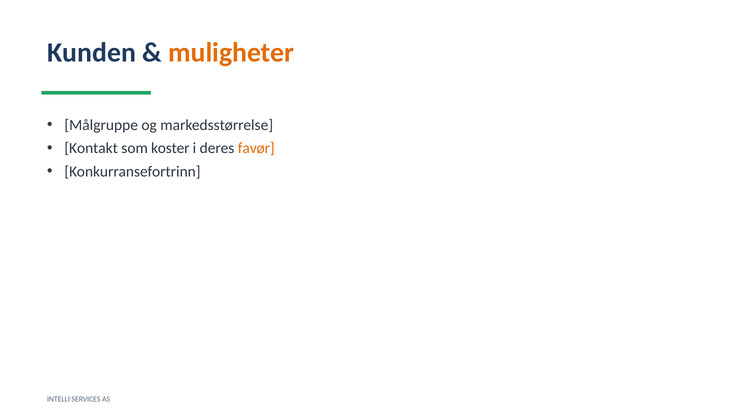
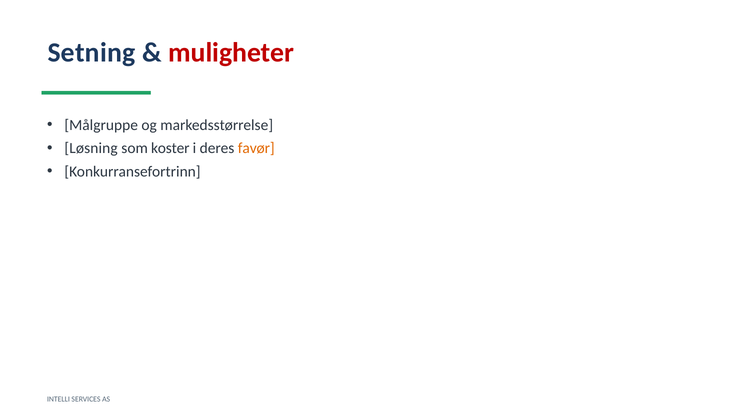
Kunden: Kunden -> Setning (92, 53)
muligheter colour: orange -> red (231, 53)
Kontakt: Kontakt -> Løsning (91, 148)
